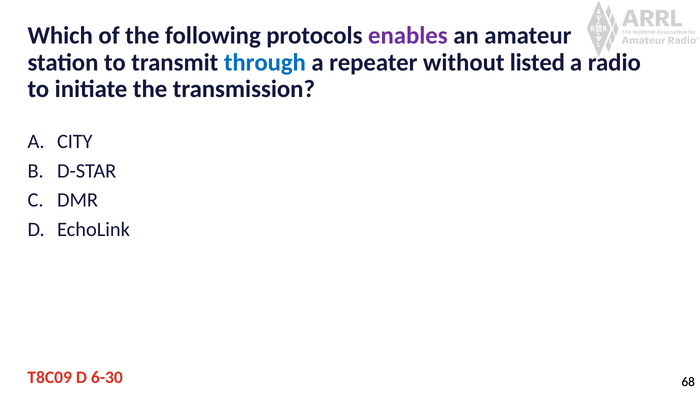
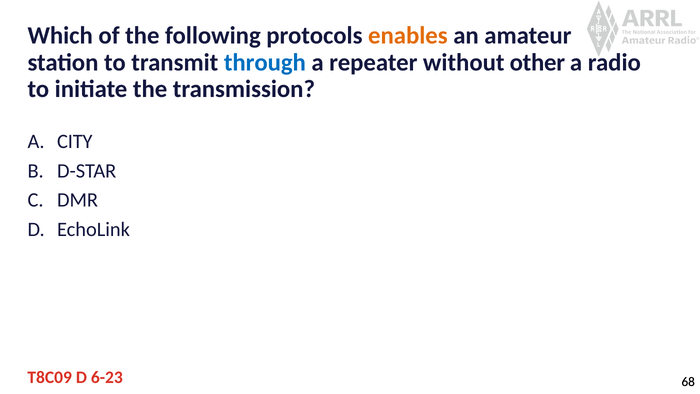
enables colour: purple -> orange (408, 36)
listed: listed -> other (537, 62)
6-30: 6-30 -> 6-23 (107, 377)
